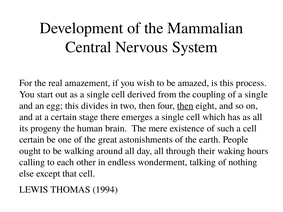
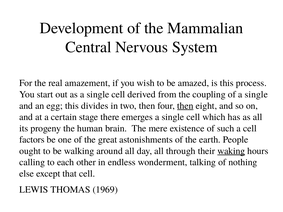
certain: certain -> factors (32, 140)
waking underline: none -> present (231, 151)
1994: 1994 -> 1969 (105, 190)
